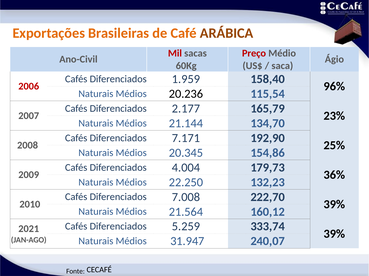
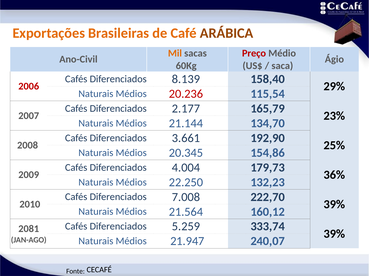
Mil colour: red -> orange (175, 53)
1.959: 1.959 -> 8.139 (186, 79)
96%: 96% -> 29% (334, 87)
20.236 colour: black -> red (186, 94)
7.171: 7.171 -> 3.661 (186, 138)
2021: 2021 -> 2081 (29, 229)
31.947: 31.947 -> 21.947 (187, 242)
